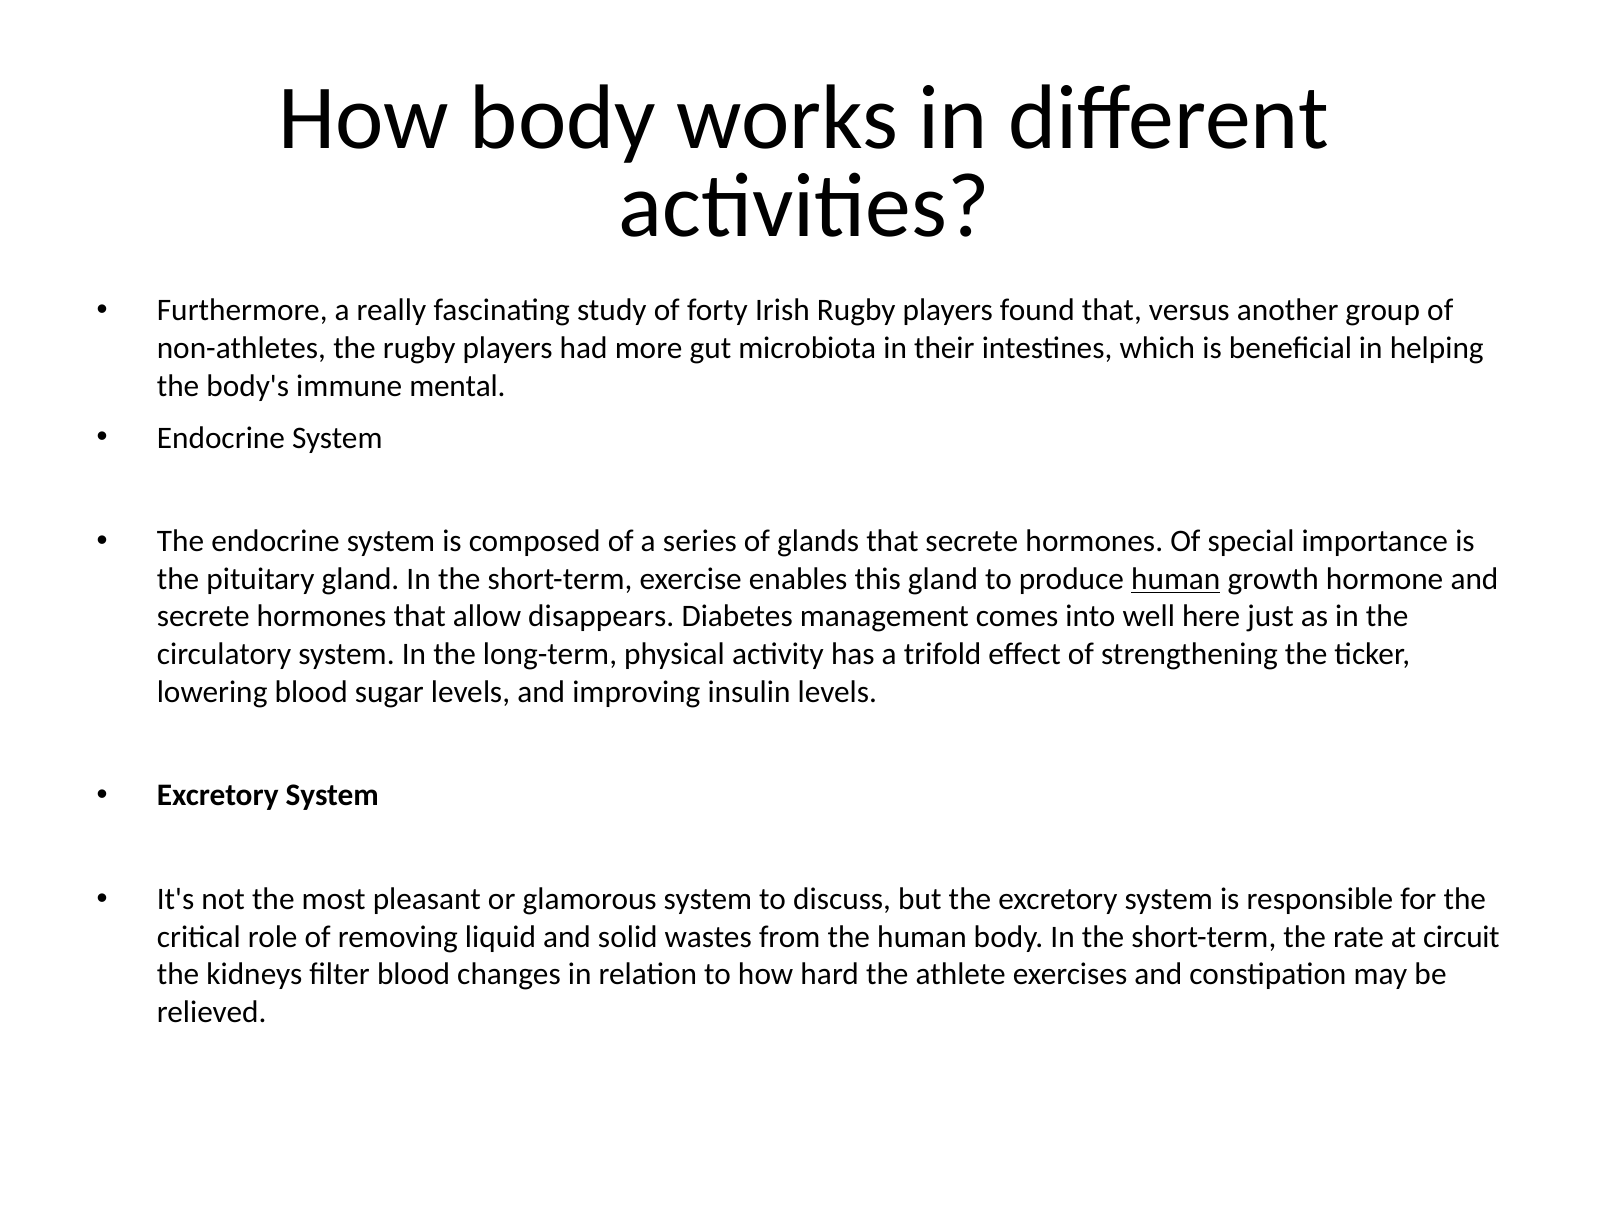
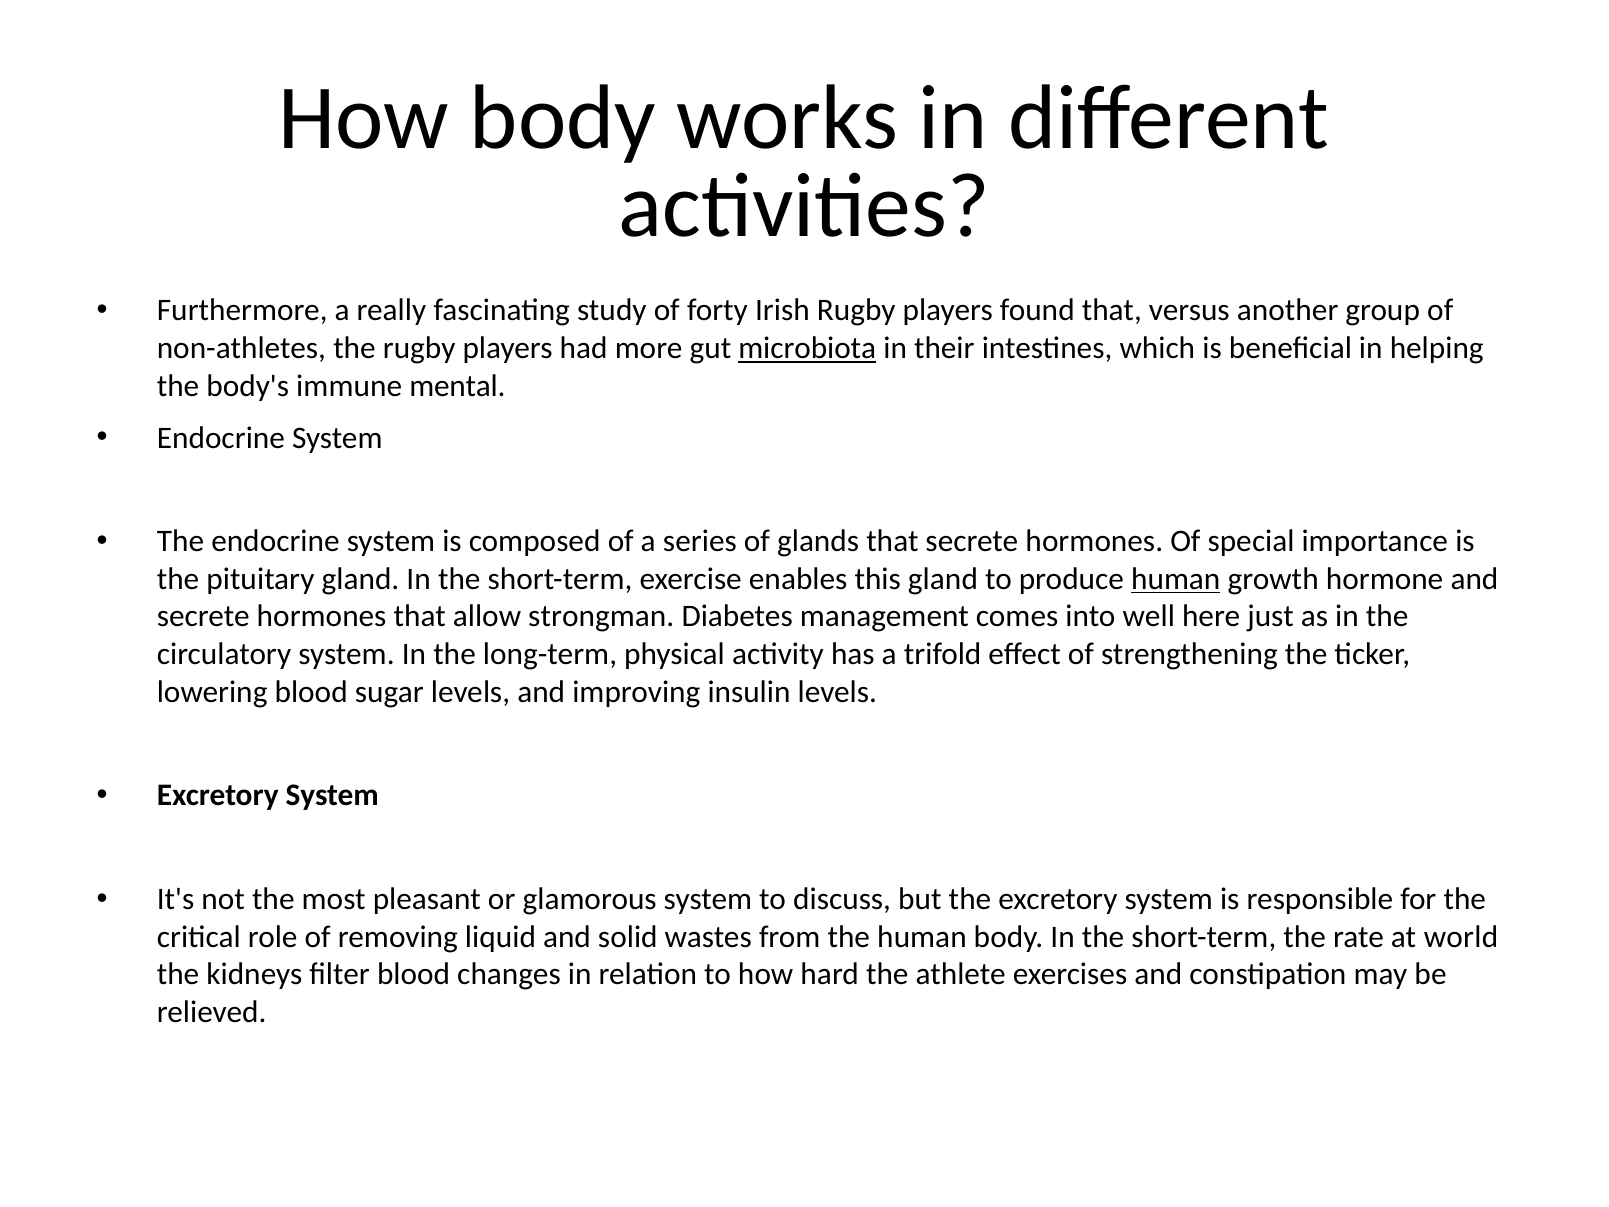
microbiota underline: none -> present (807, 348)
disappears: disappears -> strongman (601, 616)
circuit: circuit -> world (1461, 937)
